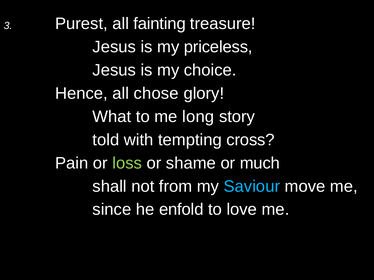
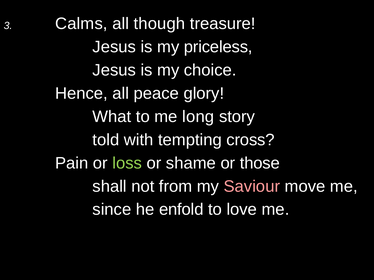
Purest: Purest -> Calms (81, 24)
fainting: fainting -> though (159, 24)
chose: chose -> peace (156, 93)
much: much -> those (260, 163)
Saviour colour: light blue -> pink (252, 187)
